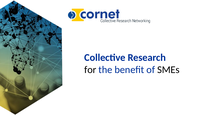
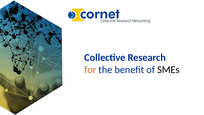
for colour: black -> orange (90, 70)
